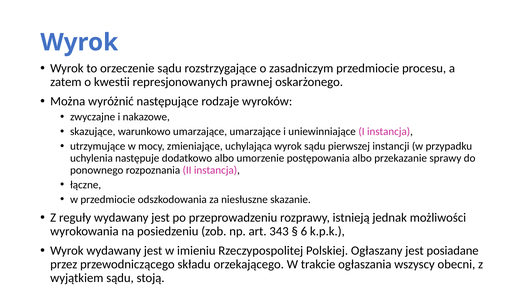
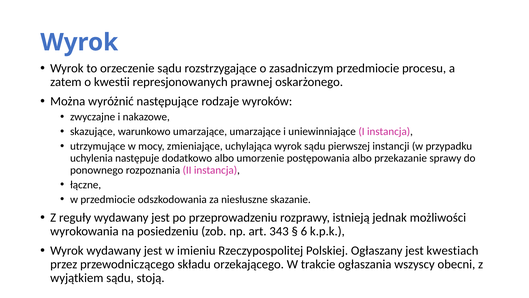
posiadane: posiadane -> kwestiach (452, 250)
